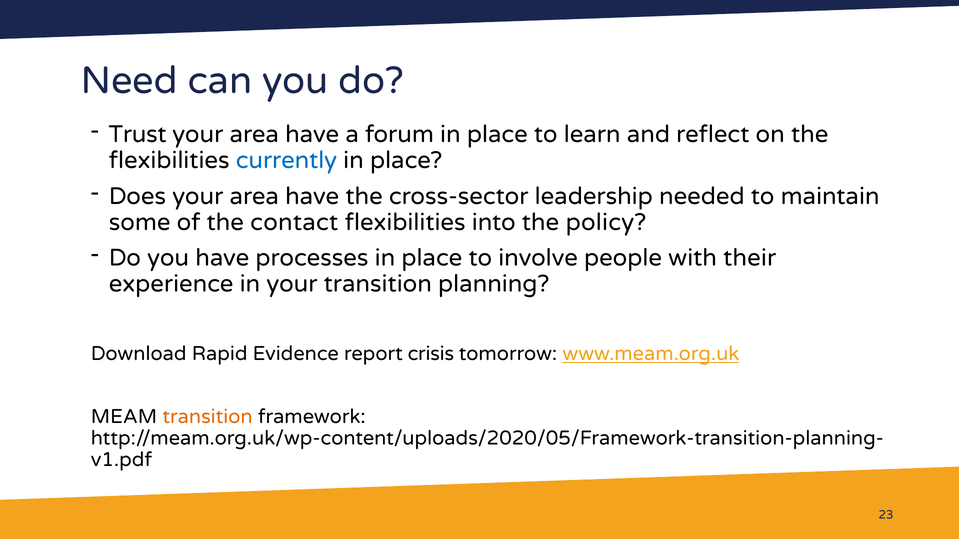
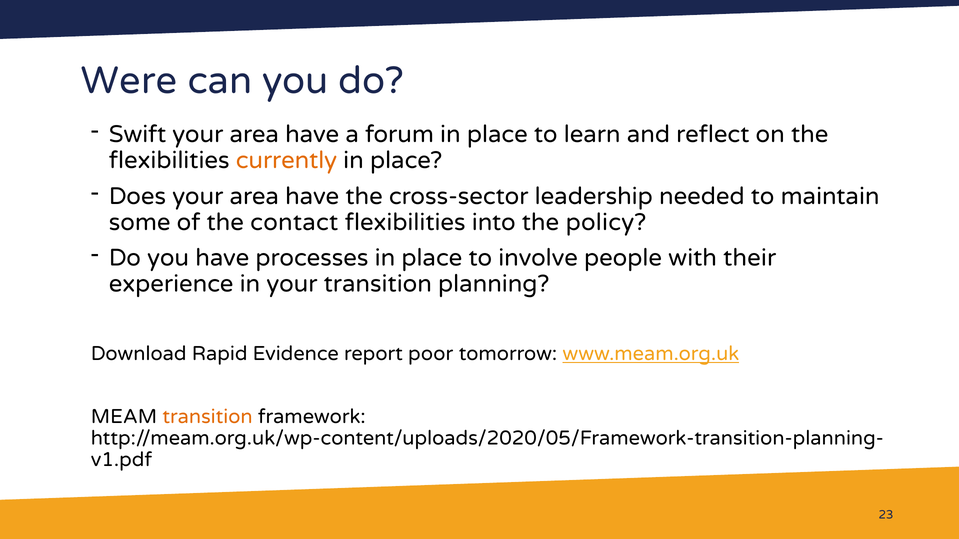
Need: Need -> Were (129, 81)
Trust: Trust -> Swift (138, 135)
currently colour: blue -> orange (286, 161)
crisis: crisis -> poor (431, 354)
